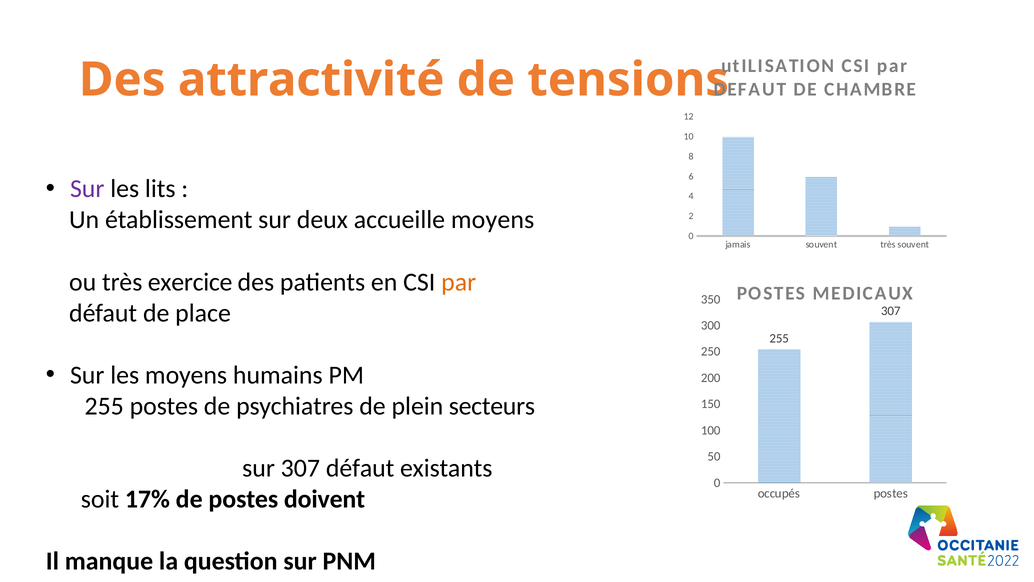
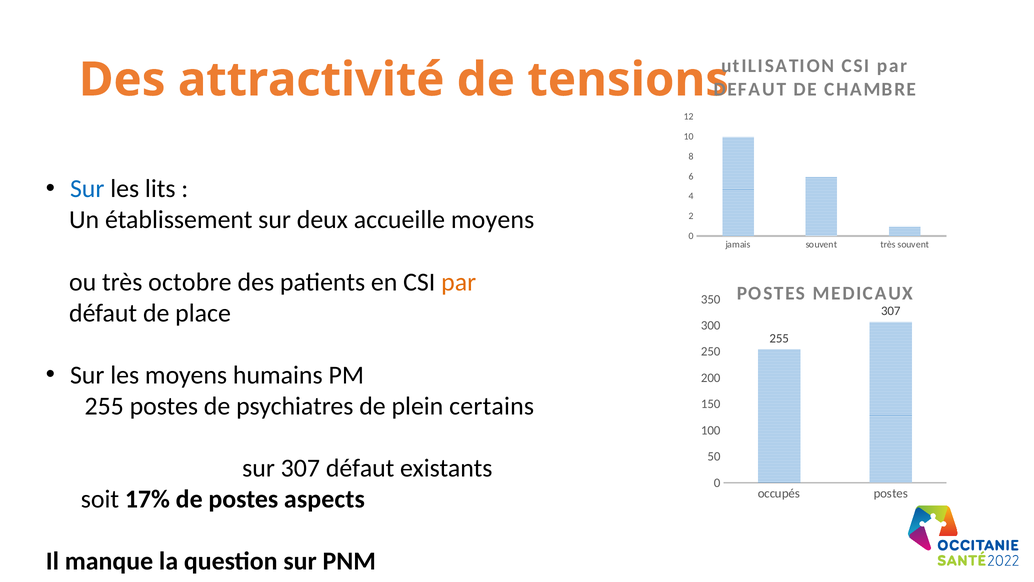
Sur colour: purple -> blue (87, 189)
exercice: exercice -> octobre (190, 282)
secteurs: secteurs -> certains (492, 406)
doivent: doivent -> aspects (324, 499)
